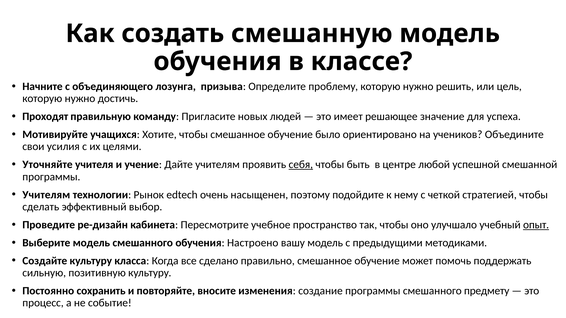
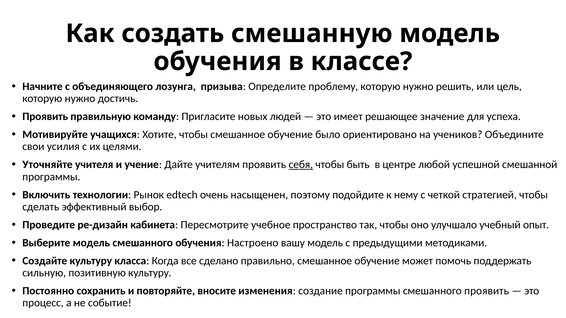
Проходят: Проходят -> Проявить (45, 117)
Учителям: Учителям -> Включить (46, 195)
опыт underline: present -> none (536, 225)
смешанного предмету: предмету -> проявить (487, 291)
